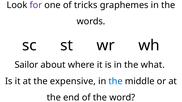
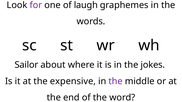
tricks: tricks -> laugh (86, 5)
what: what -> jokes (153, 65)
the colour: blue -> purple (116, 81)
